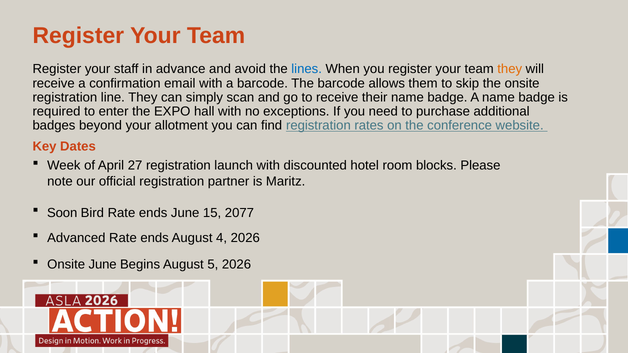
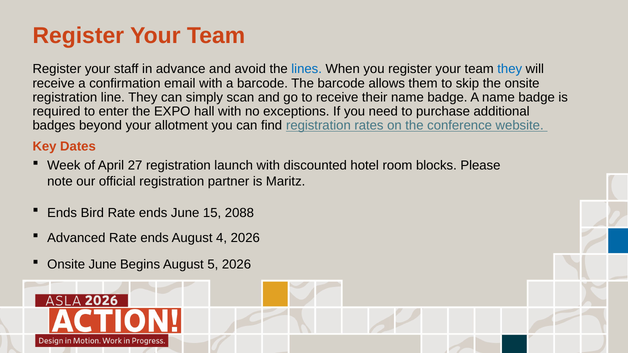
they colour: orange -> blue (510, 69)
Soon: Soon -> Ends (62, 213)
2077: 2077 -> 2088 (239, 213)
